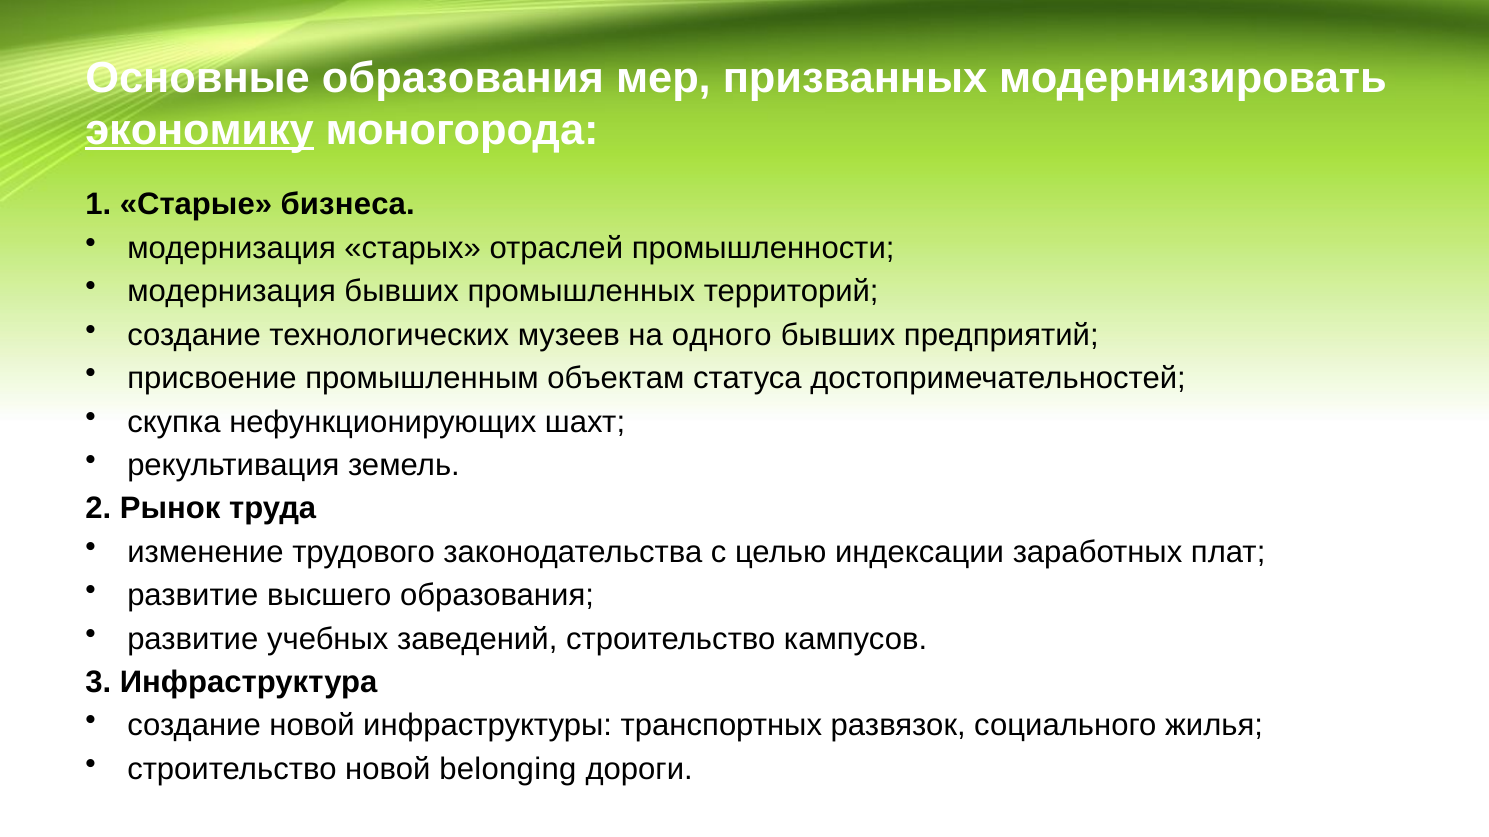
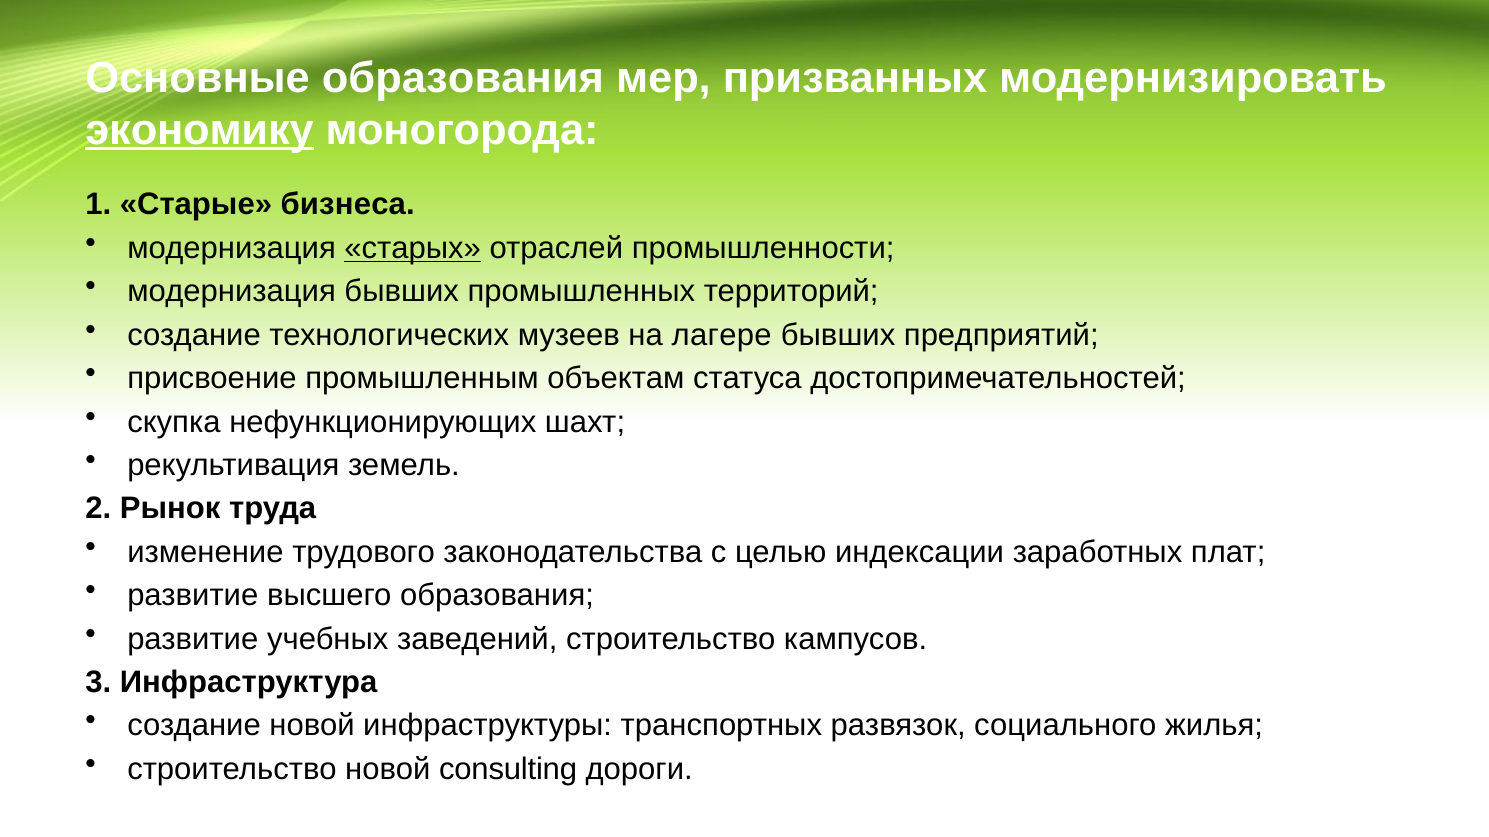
старых underline: none -> present (413, 248)
одного: одного -> лагере (722, 335)
belonging: belonging -> consulting (508, 770)
